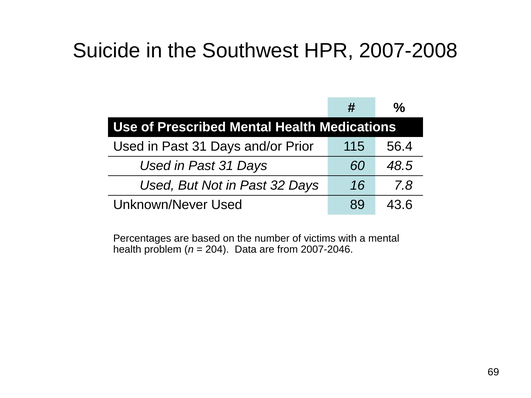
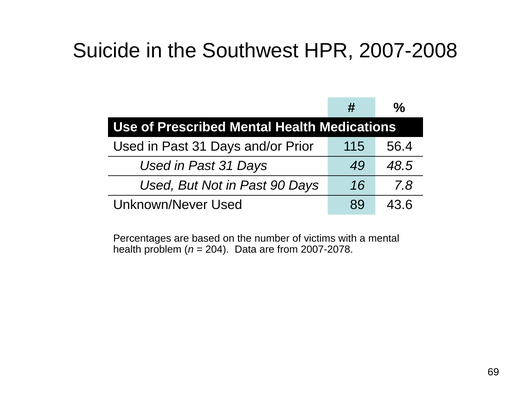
60: 60 -> 49 (357, 166)
32: 32 -> 90 (277, 185)
2007-2046: 2007-2046 -> 2007-2078 (327, 250)
